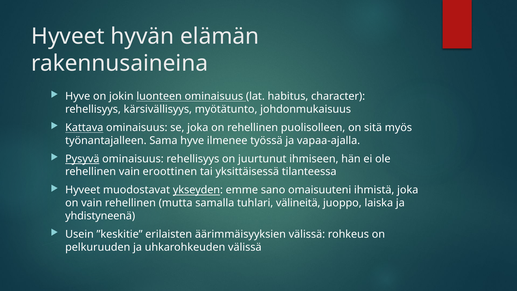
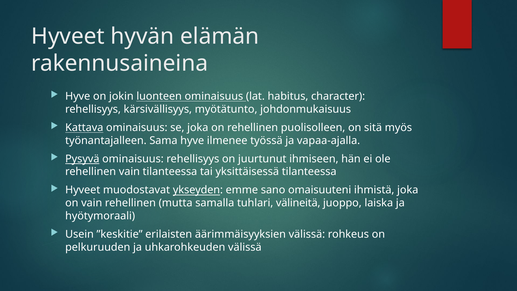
vain eroottinen: eroottinen -> tilanteessa (170, 172)
yhdistyneenä: yhdistyneenä -> hyötymoraali (100, 216)
